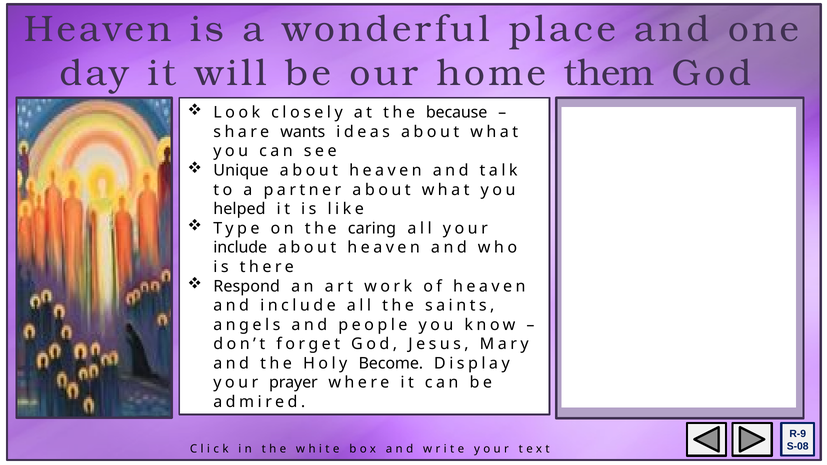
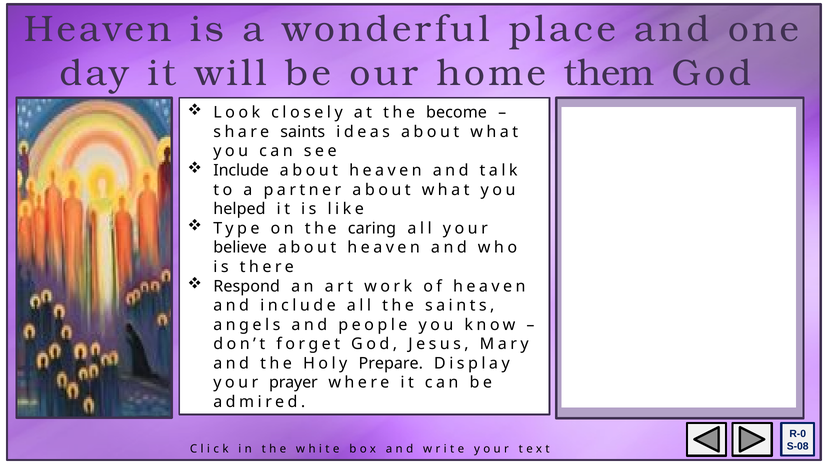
because: because -> become (456, 113)
share wants: wants -> saints (303, 132)
Unique: Unique -> Include (241, 170)
include: include -> believe (240, 248)
Become: Become -> Prepare (391, 364)
R-9: R-9 -> R-0 (798, 434)
